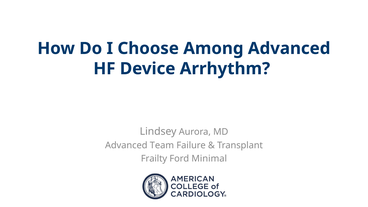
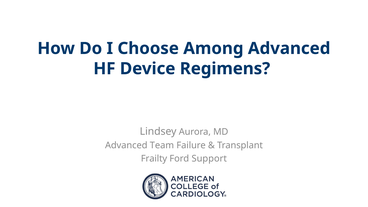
Arrhythm: Arrhythm -> Regimens (225, 69)
Minimal: Minimal -> Support (209, 159)
